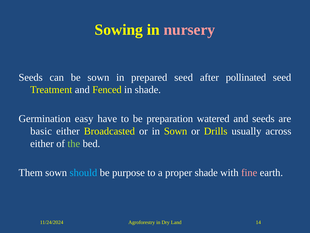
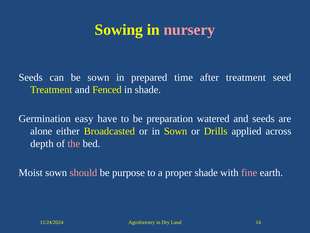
prepared seed: seed -> time (184, 77)
after pollinated: pollinated -> treatment (246, 77)
basic: basic -> alone (41, 131)
usually: usually -> applied (247, 131)
either: either -> depth (42, 143)
the colour: light green -> pink (74, 143)
Them: Them -> Moist (31, 172)
should colour: light blue -> pink (83, 172)
